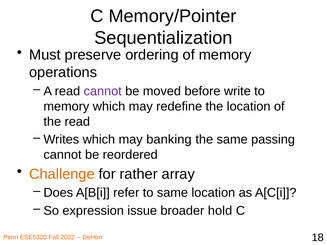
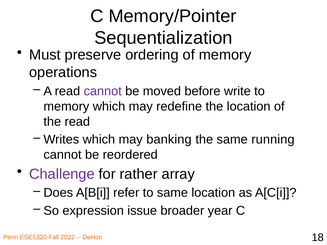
passing: passing -> running (273, 140)
Challenge colour: orange -> purple (62, 174)
hold: hold -> year (220, 211)
